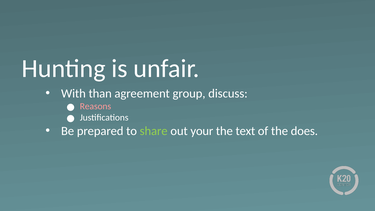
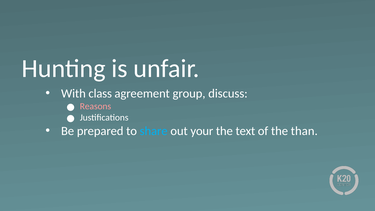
than: than -> class (100, 93)
share colour: light green -> light blue (154, 131)
does: does -> than (304, 131)
